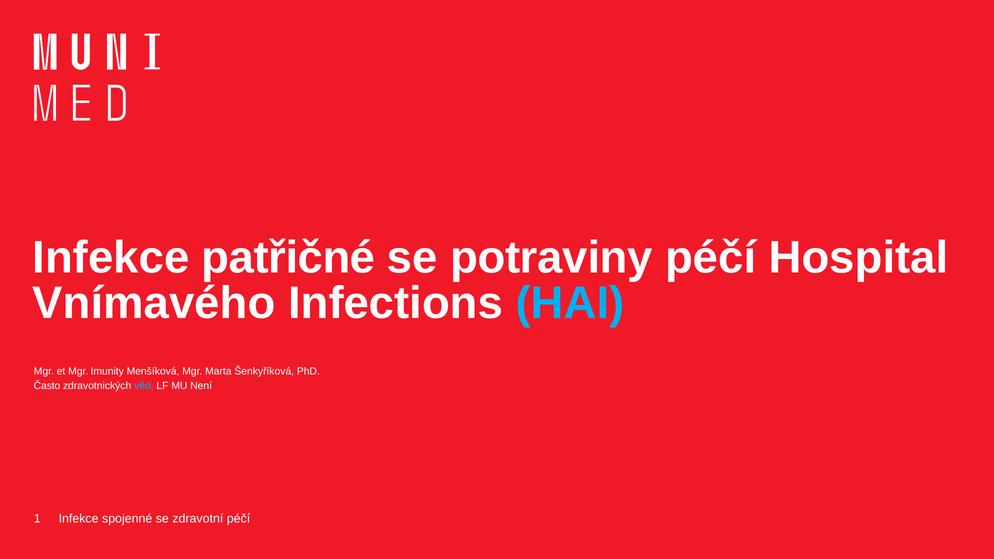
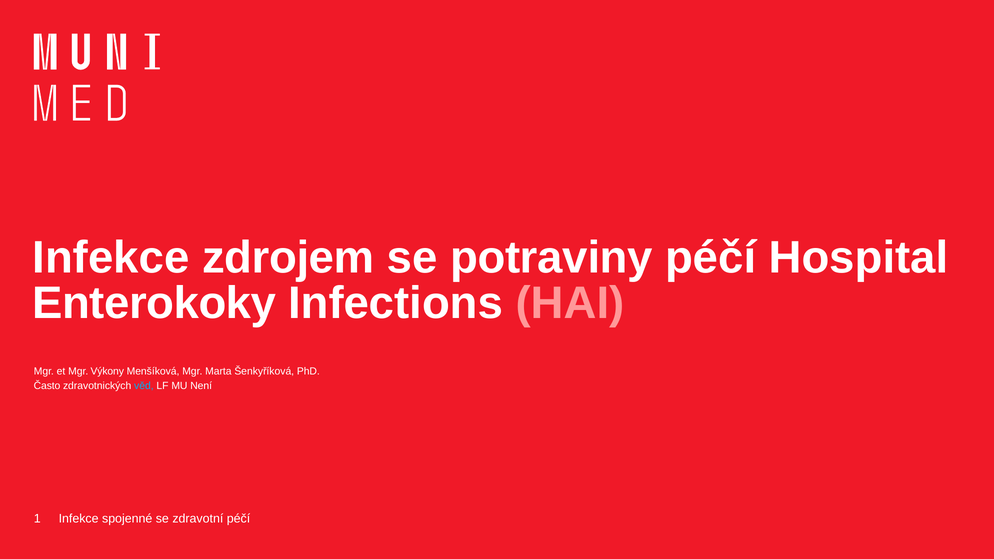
patřičné: patřičné -> zdrojem (288, 258)
Vnímavého: Vnímavého -> Enterokoky (154, 303)
HAI colour: light blue -> pink (570, 303)
Imunity: Imunity -> Výkony (107, 372)
